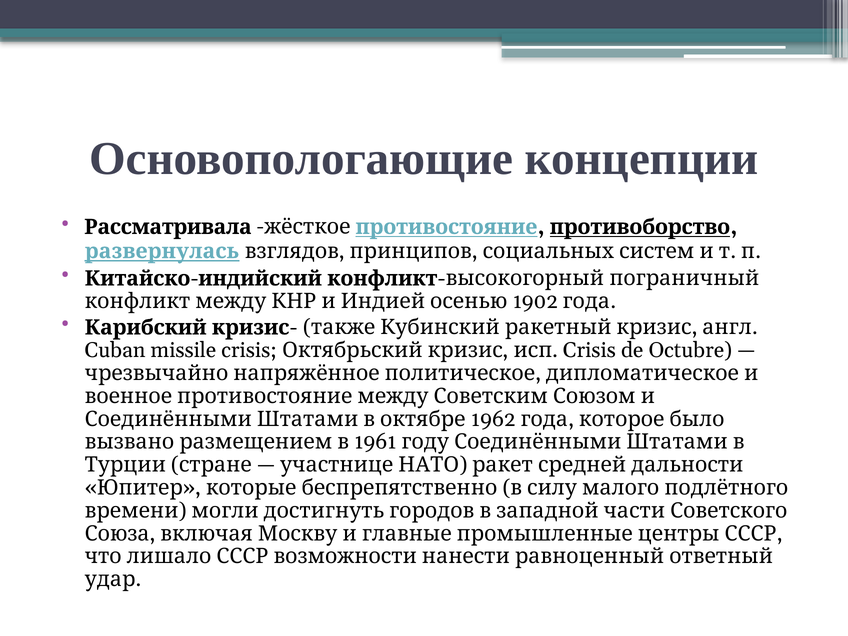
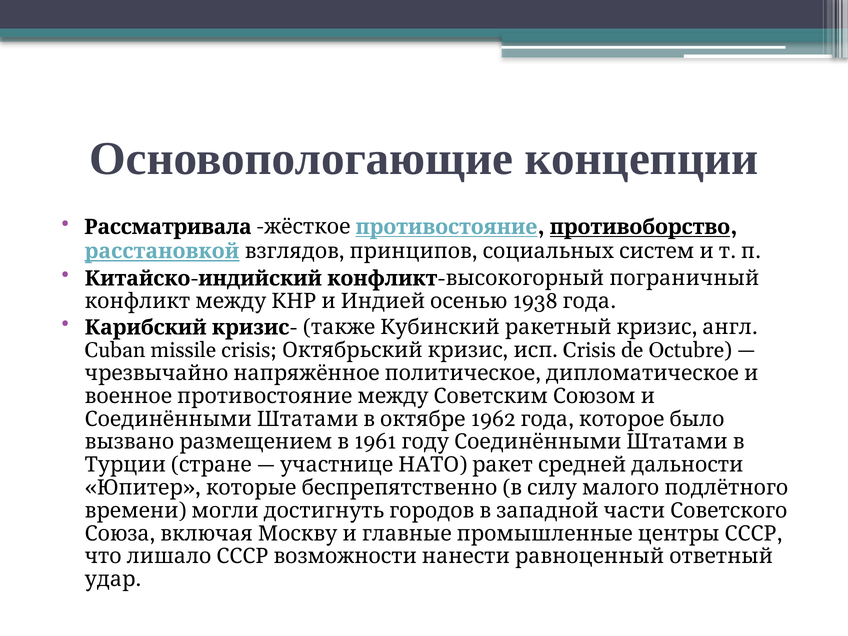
развернулась: развернулась -> расстановкой (162, 251)
1902: 1902 -> 1938 (535, 301)
